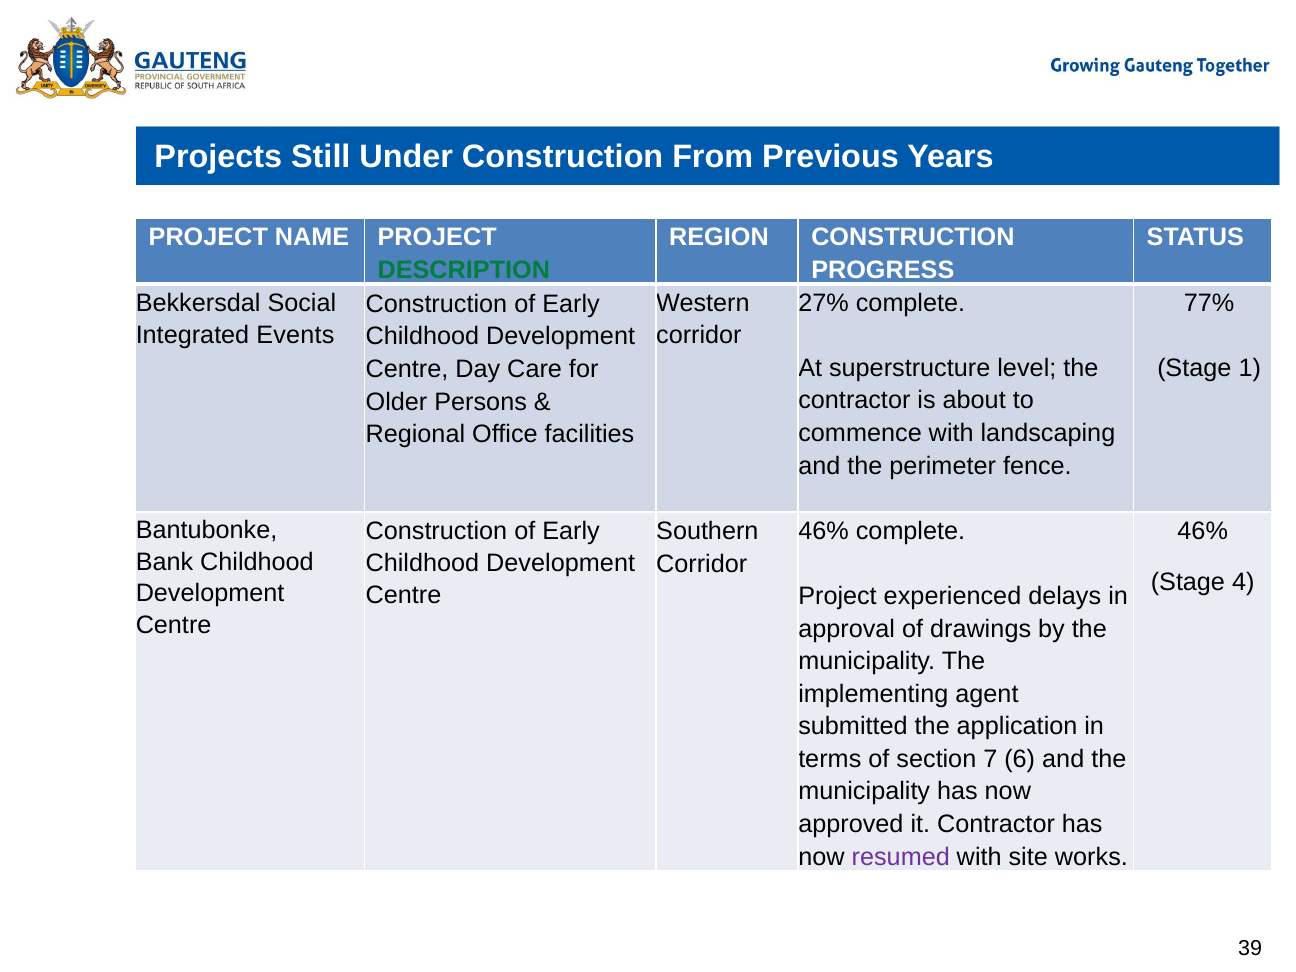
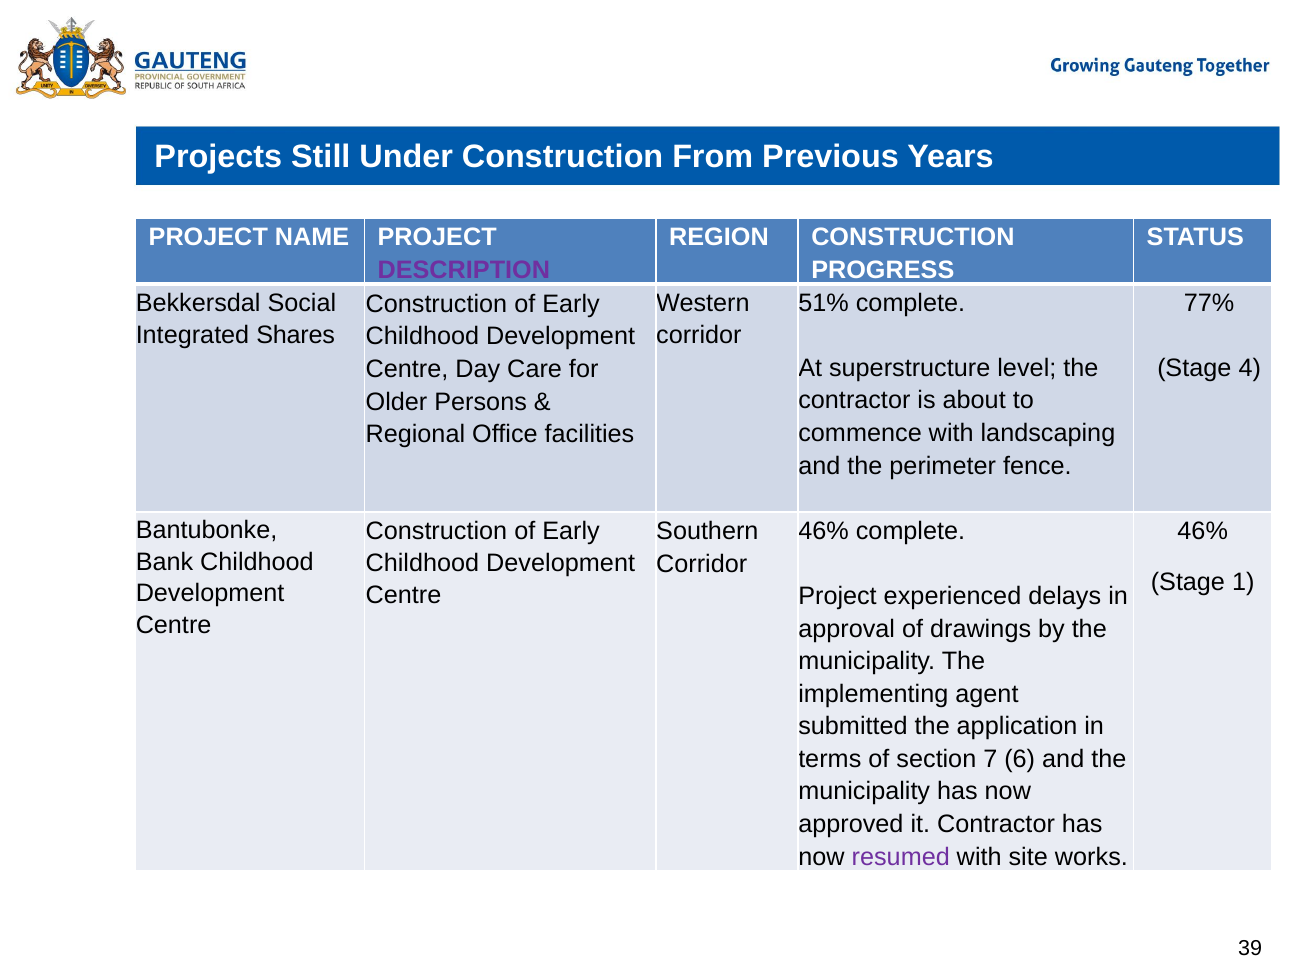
DESCRIPTION colour: green -> purple (464, 270)
27%: 27% -> 51% (824, 303)
Events: Events -> Shares (296, 336)
1: 1 -> 4 (1250, 368)
4: 4 -> 1 (1243, 582)
